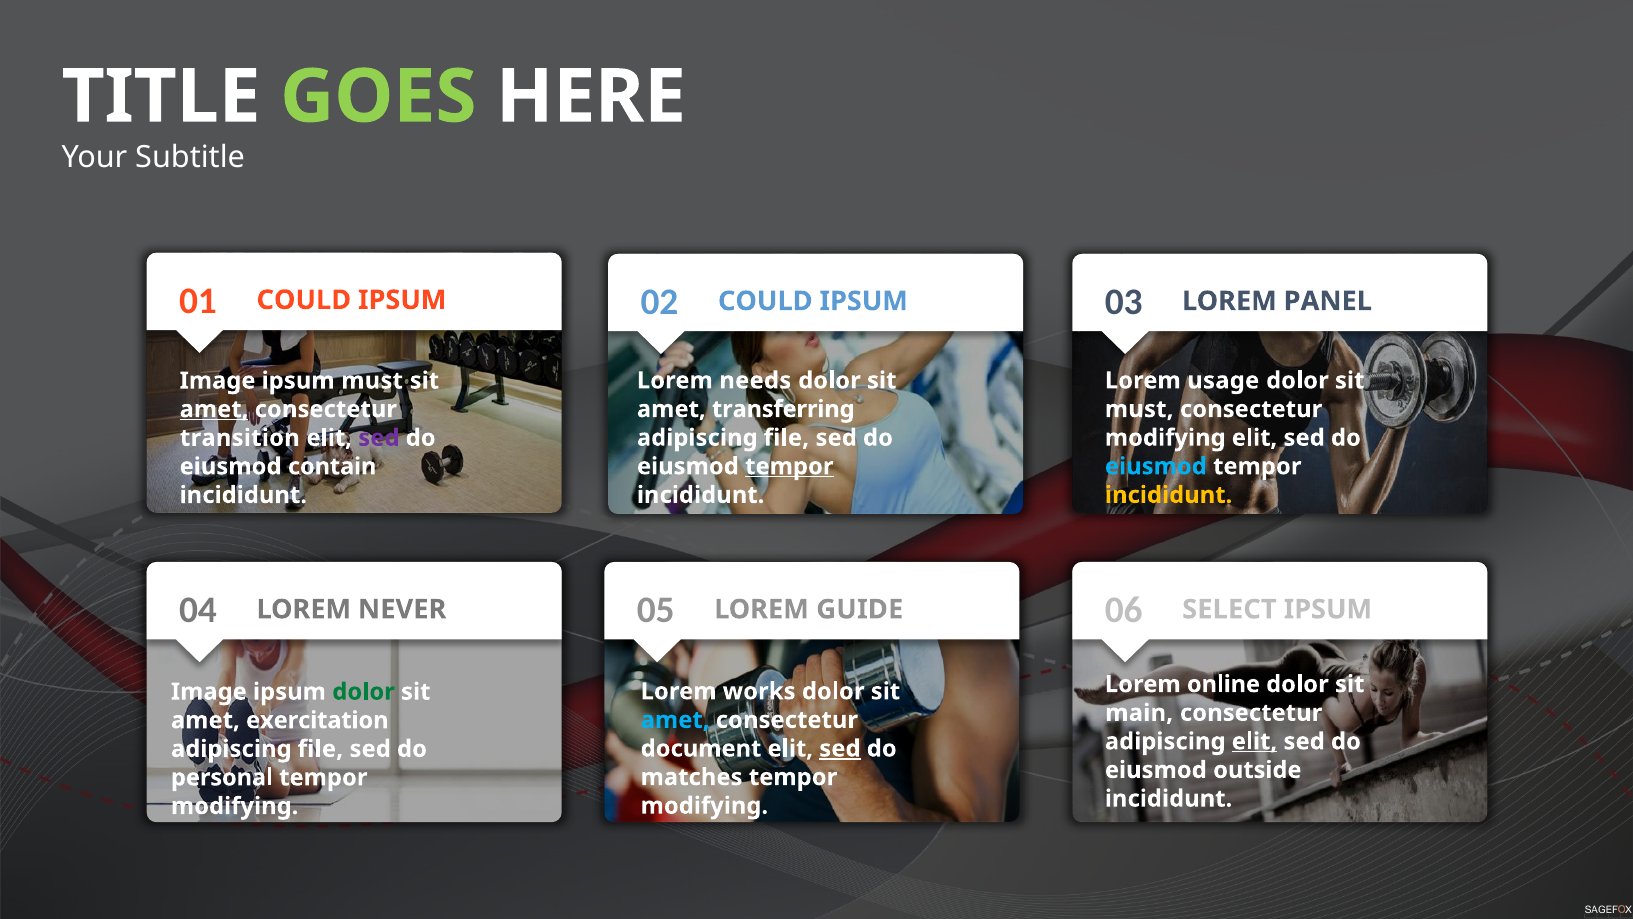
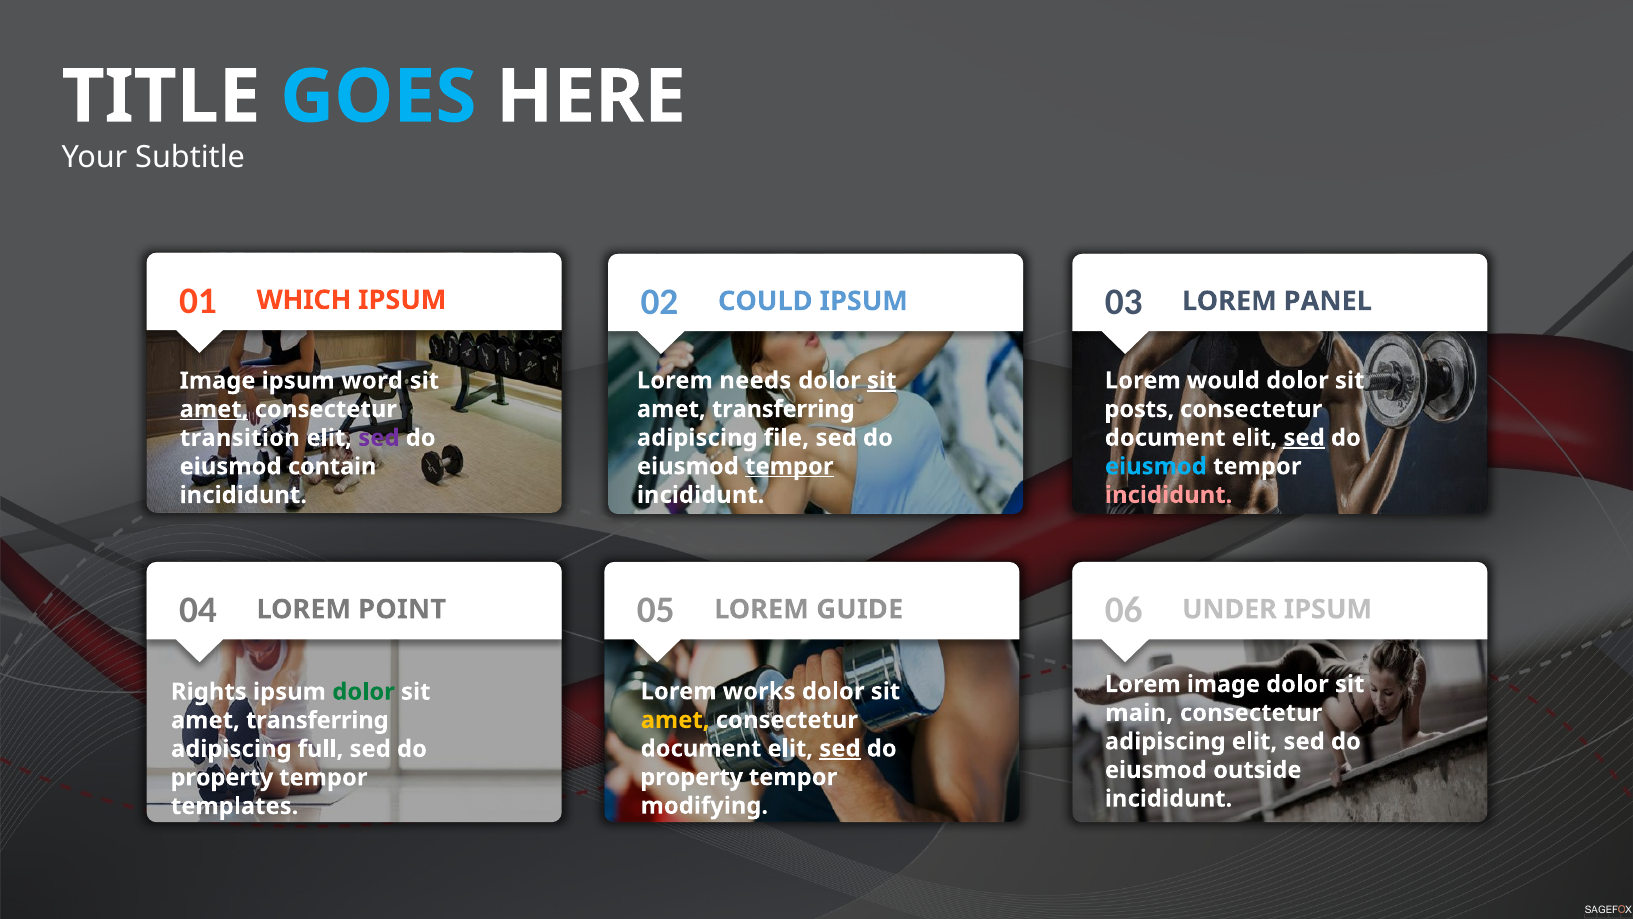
GOES colour: light green -> light blue (378, 97)
01 COULD: COULD -> WHICH (304, 300)
ipsum must: must -> word (372, 381)
sit underline: none -> present (882, 380)
usage: usage -> would (1223, 380)
must: must -> posts (1139, 409)
modifying: modifying -> document (1165, 438)
sed underline: none -> present (1304, 438)
incididunt colour: yellow -> pink (1169, 495)
NEVER: NEVER -> POINT (402, 609)
SELECT: SELECT -> UNDER (1230, 609)
Lorem online: online -> image (1223, 684)
Image: Image -> Rights (209, 691)
amet colour: light blue -> yellow (675, 720)
exercitation: exercitation -> transferring (317, 720)
elit underline: present -> none (1254, 741)
file: file -> full (321, 749)
matches: matches -> property (692, 777)
personal: personal -> property (222, 777)
modifying: modifying -> templates (235, 806)
